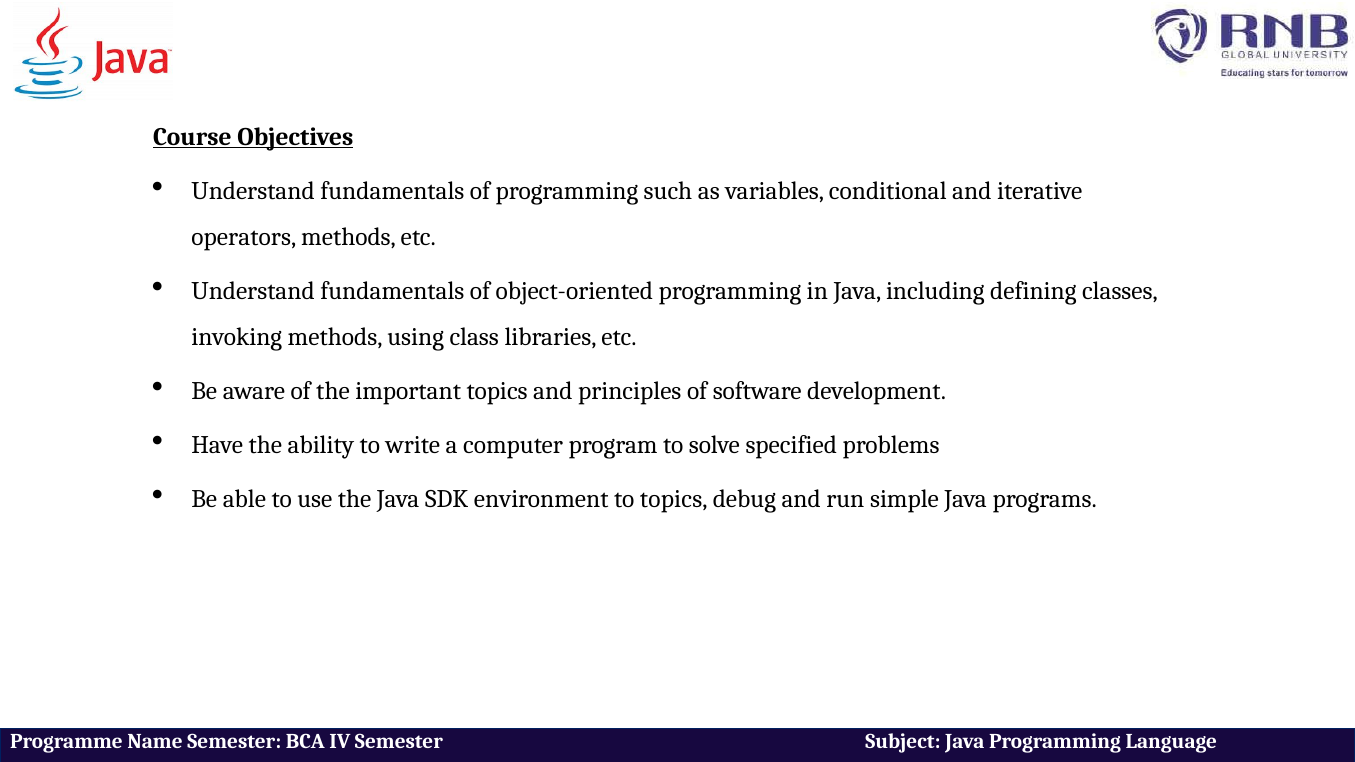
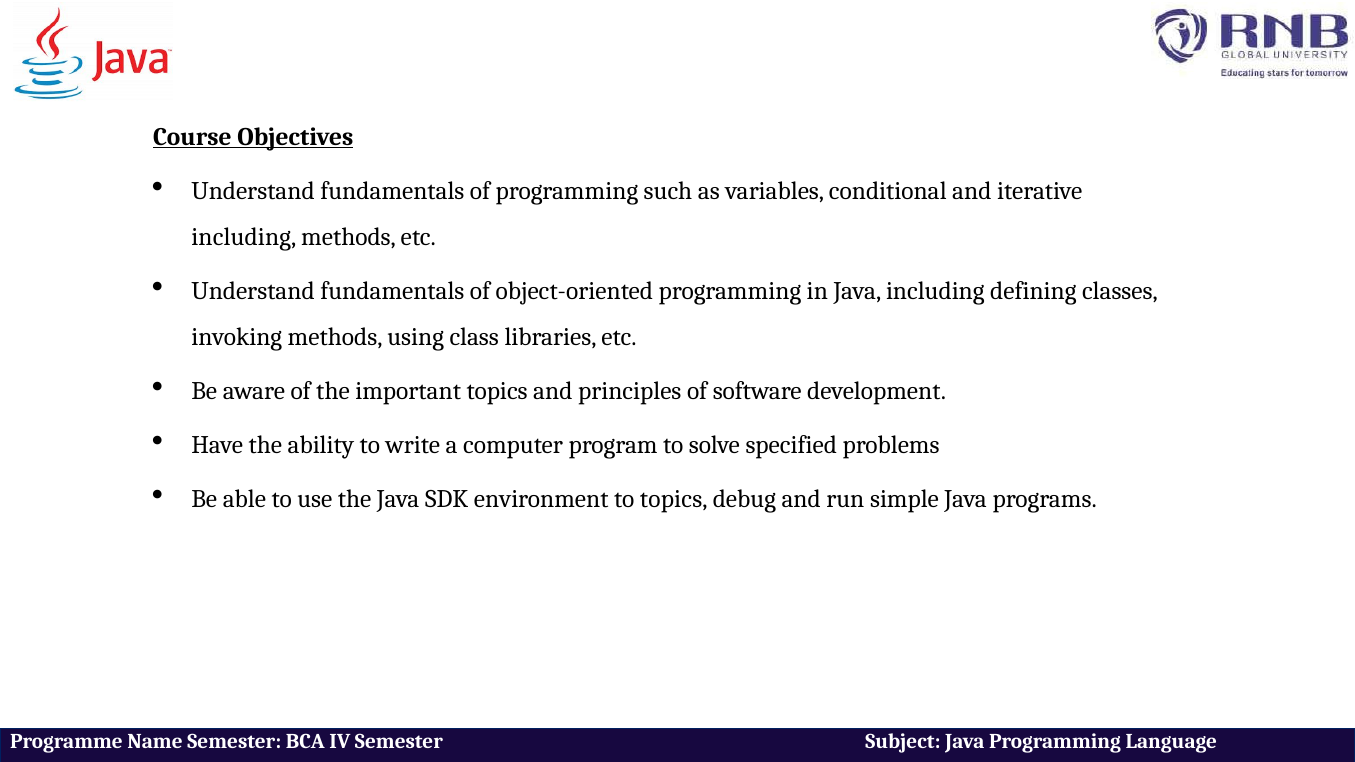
operators: operators -> including (244, 237)
